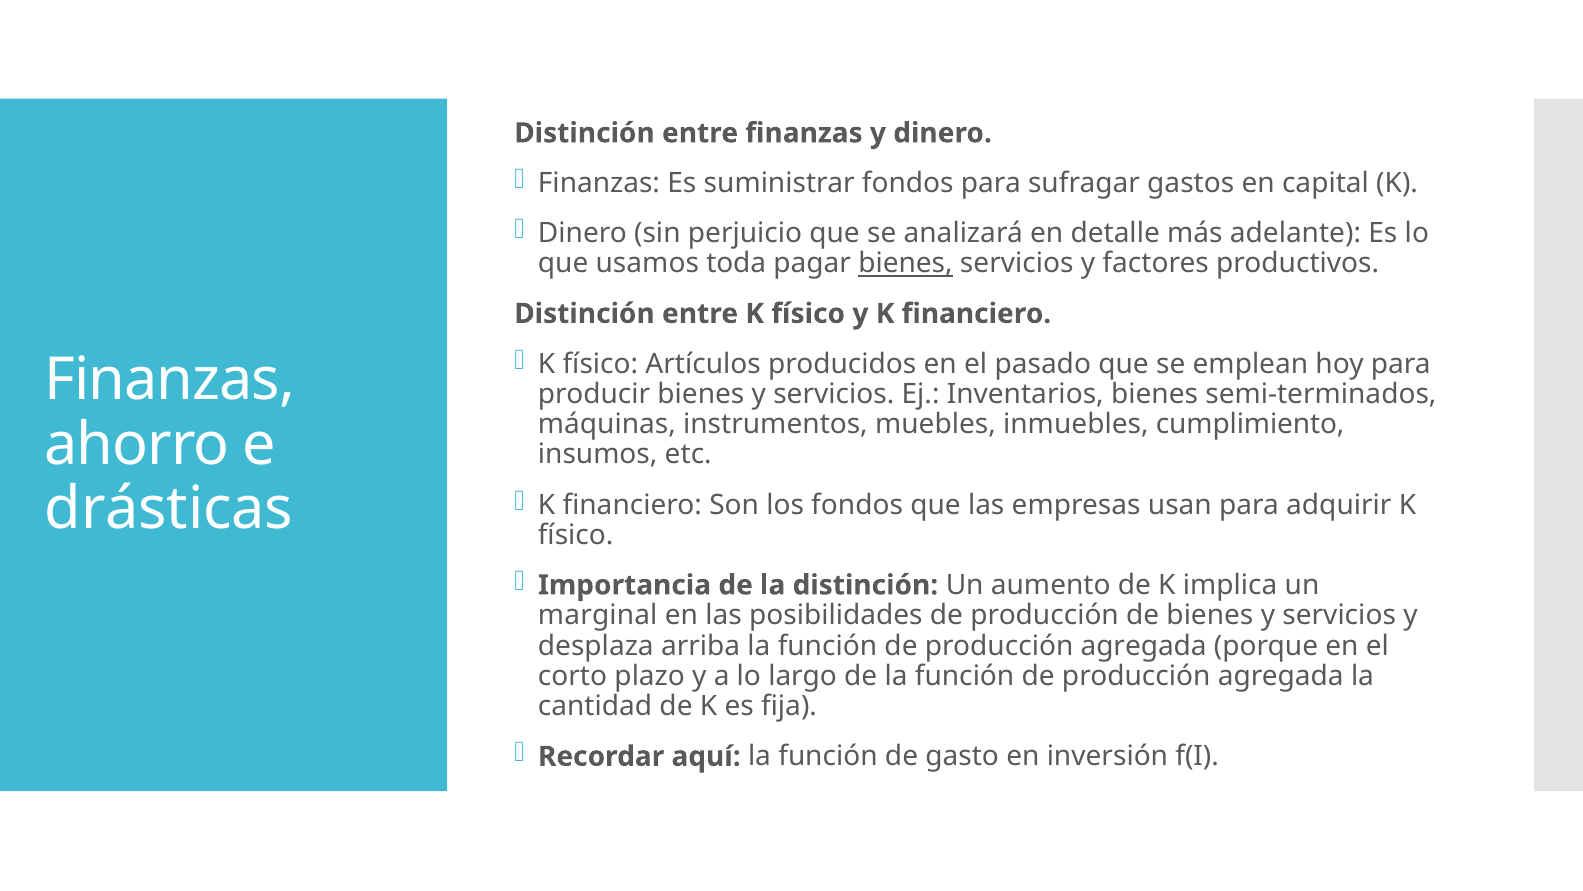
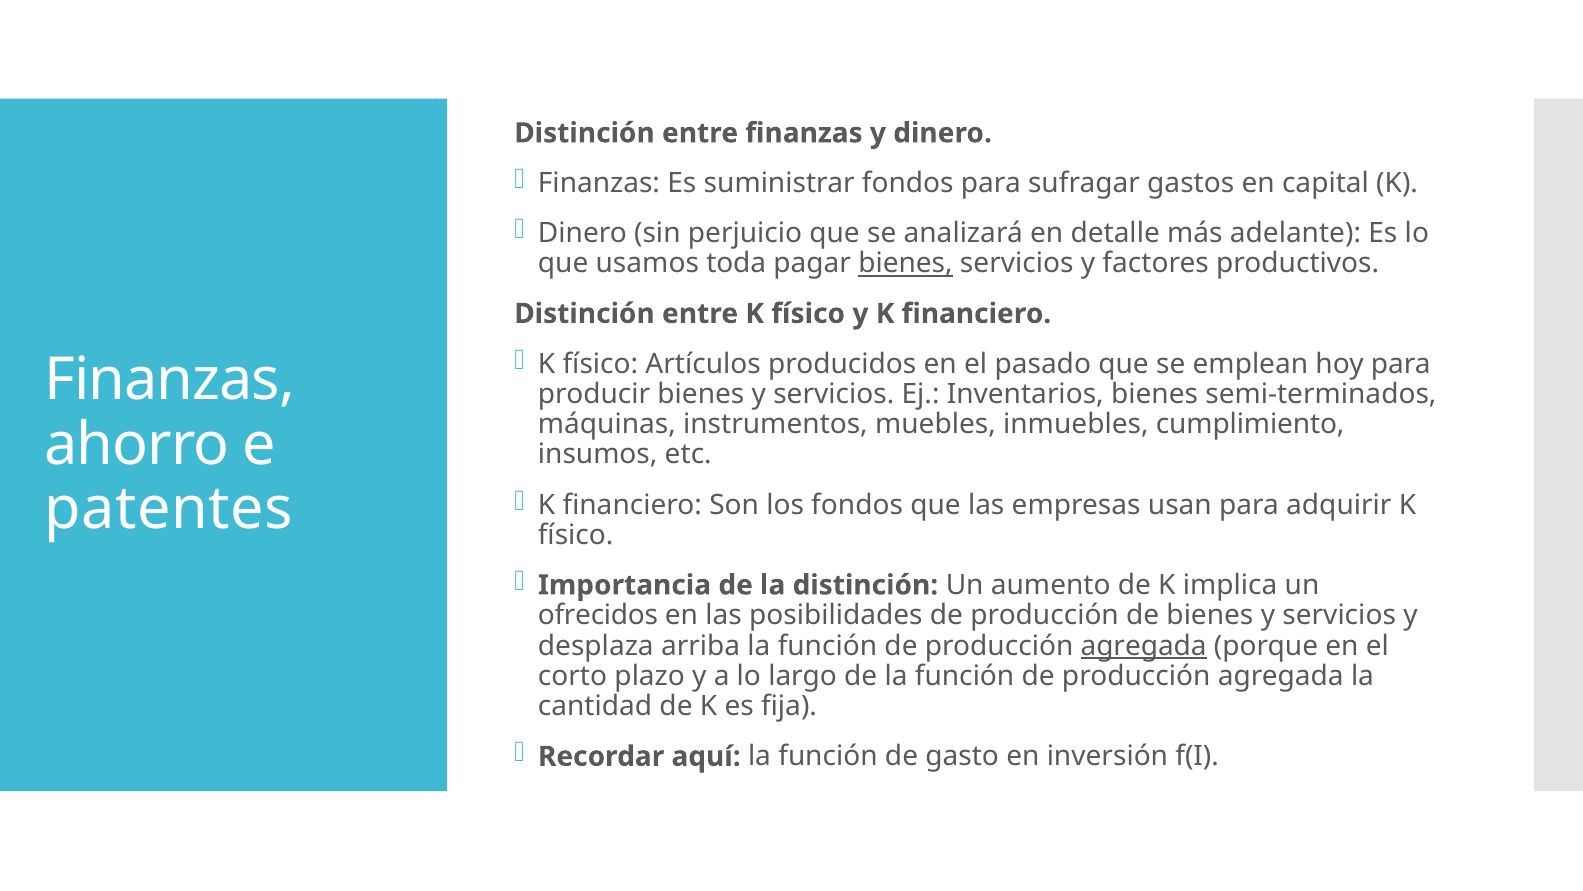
drásticas: drásticas -> patentes (169, 508)
marginal: marginal -> ofrecidos (598, 615)
agregada underline: none -> present (1144, 645)
